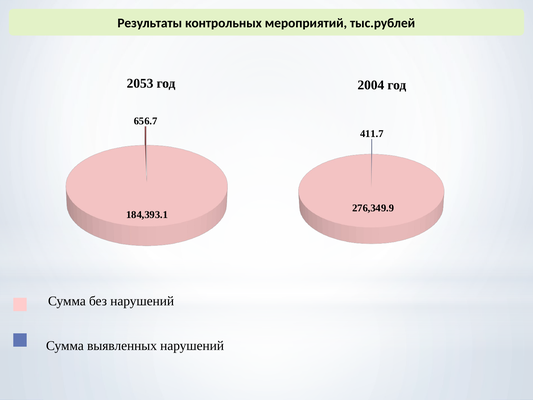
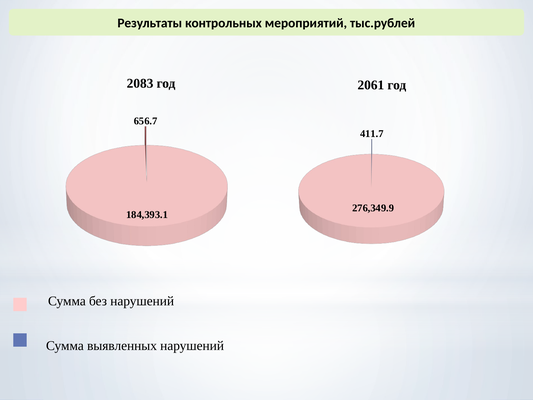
2053: 2053 -> 2083 (140, 83)
2004: 2004 -> 2061 (371, 85)
